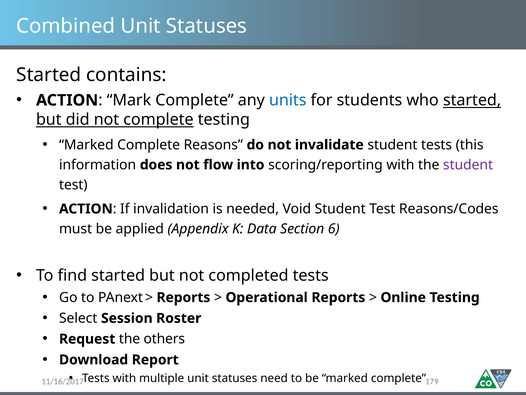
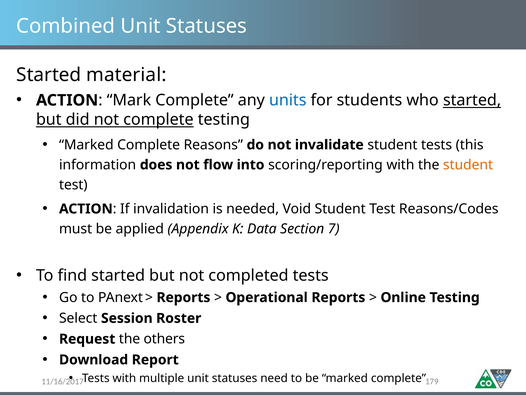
contains: contains -> material (126, 75)
student colour: purple -> orange (468, 165)
6: 6 -> 7 (334, 229)
